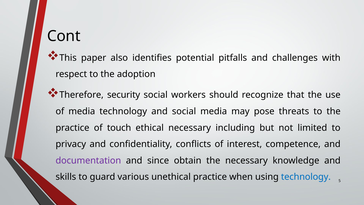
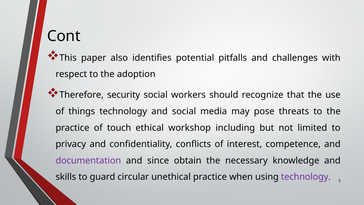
of media: media -> things (82, 111)
ethical necessary: necessary -> workshop (190, 128)
various: various -> circular (133, 177)
technology colour: blue -> purple (306, 177)
